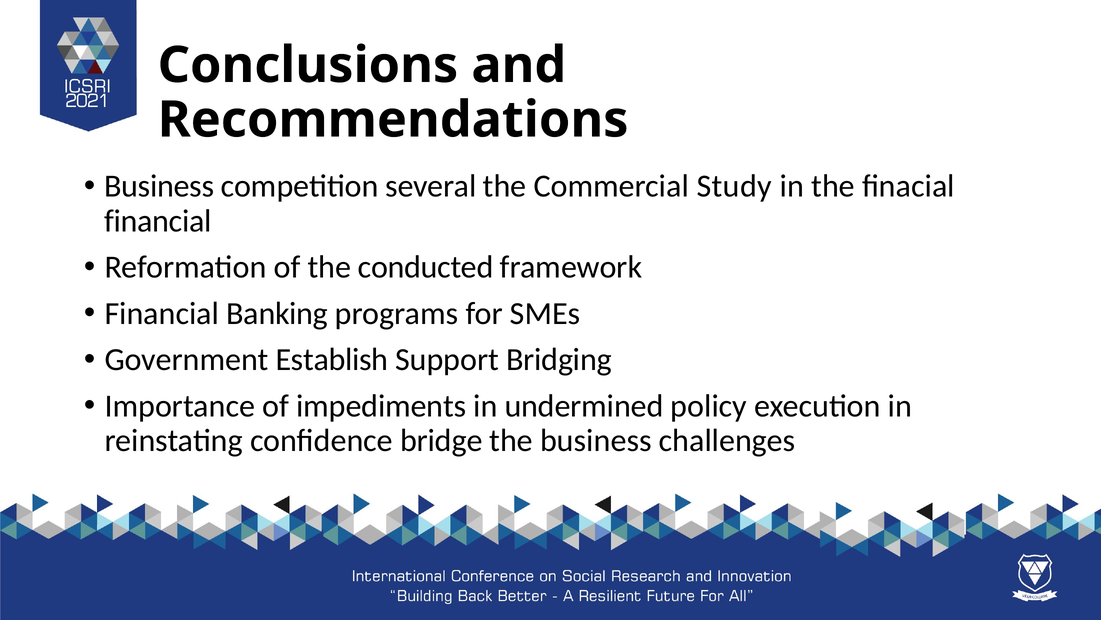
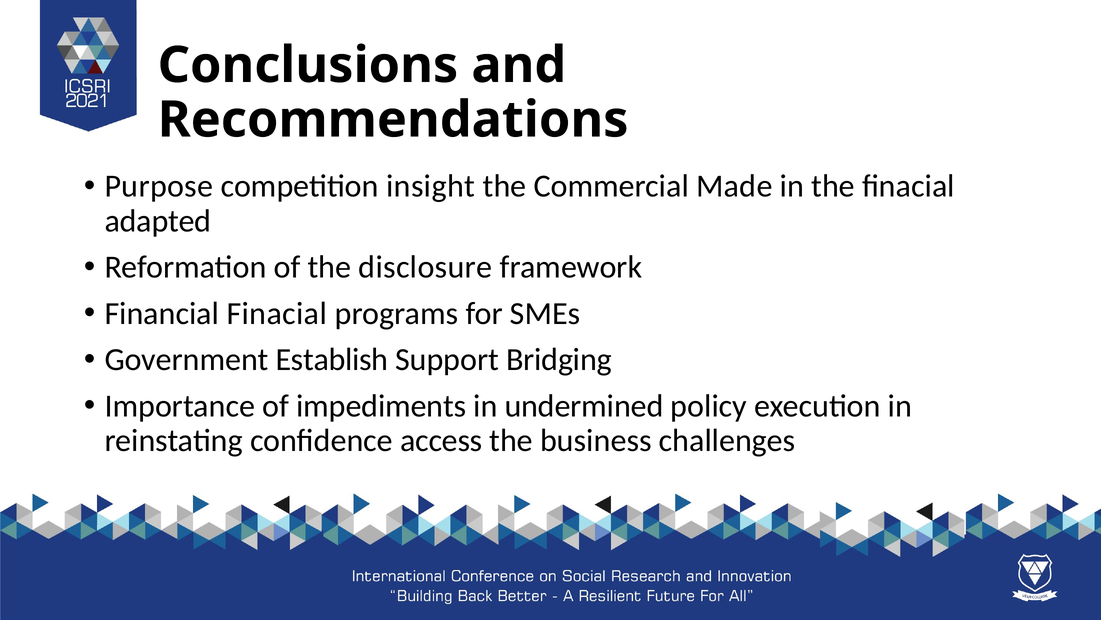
Business: Business -> Purpose (159, 186)
several: several -> insight (431, 186)
Study: Study -> Made (734, 186)
financial: financial -> adapted (158, 221)
conducted: conducted -> disclosure (425, 267)
Financial Banking: Banking -> Finacial (277, 313)
bridge: bridge -> access (441, 440)
